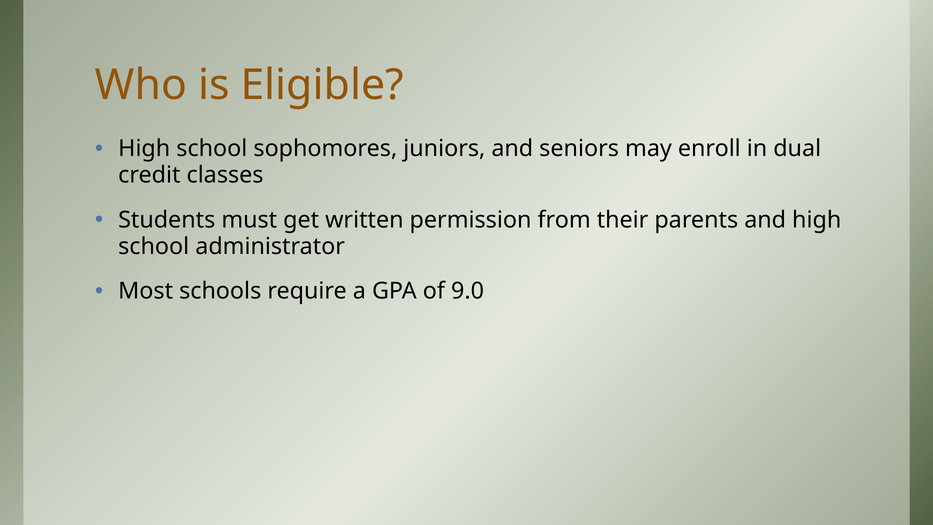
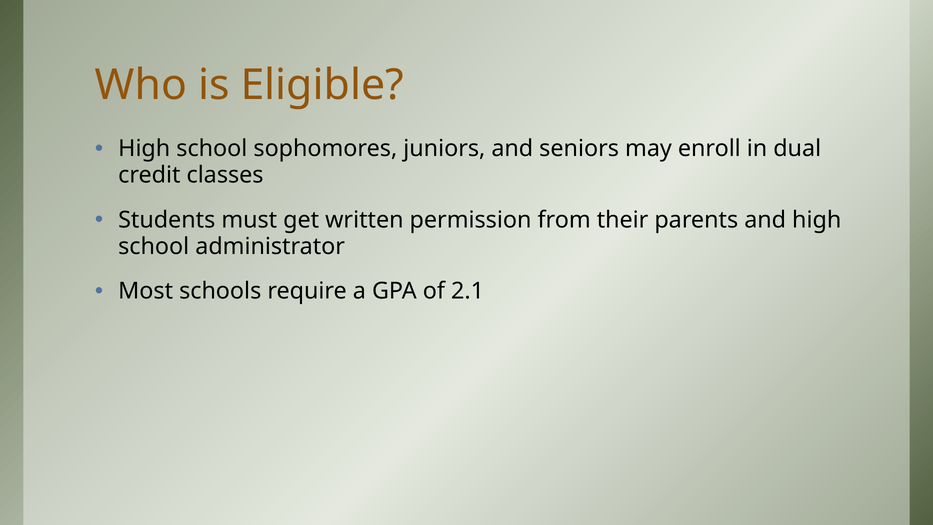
9.0: 9.0 -> 2.1 (468, 291)
